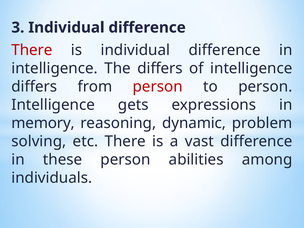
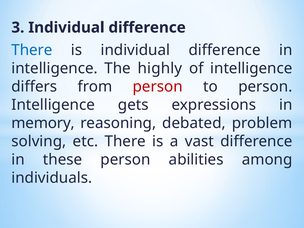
There colour: red -> blue (32, 50)
The differs: differs -> highly (160, 68)
dynamic: dynamic -> debated (194, 123)
